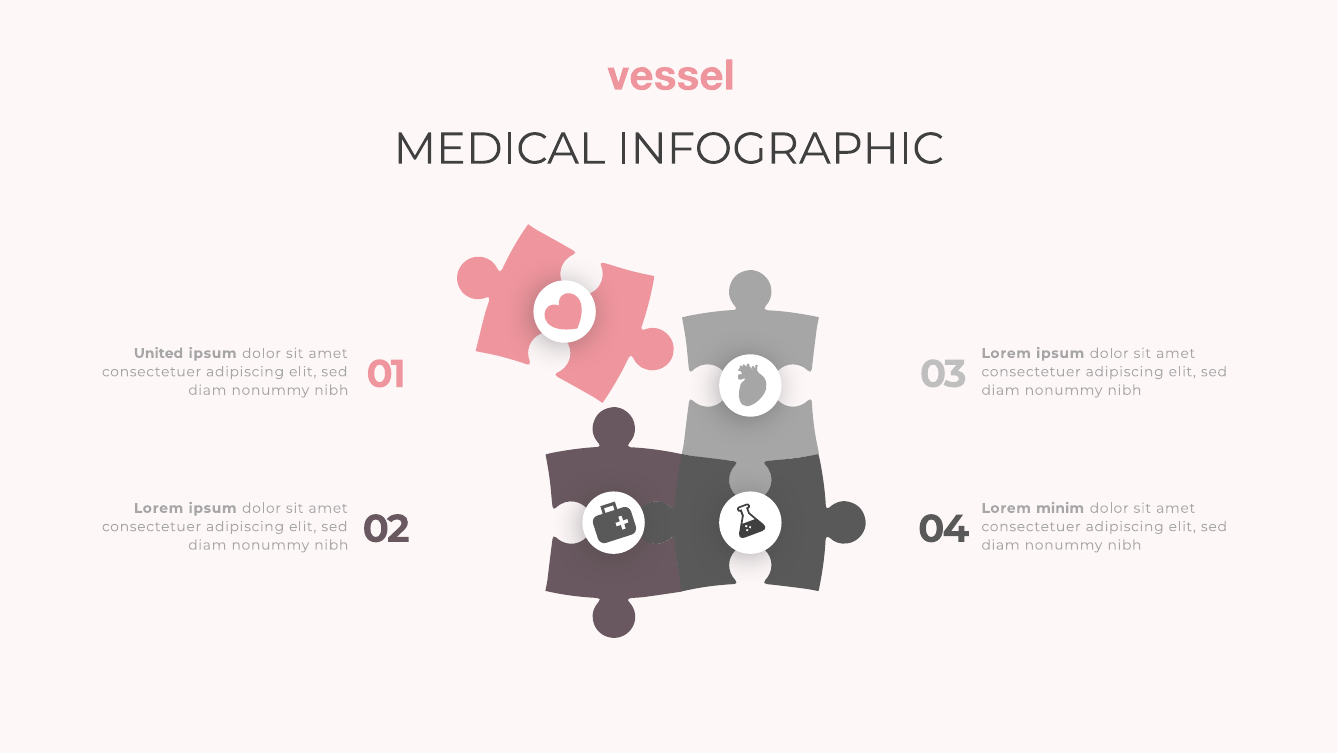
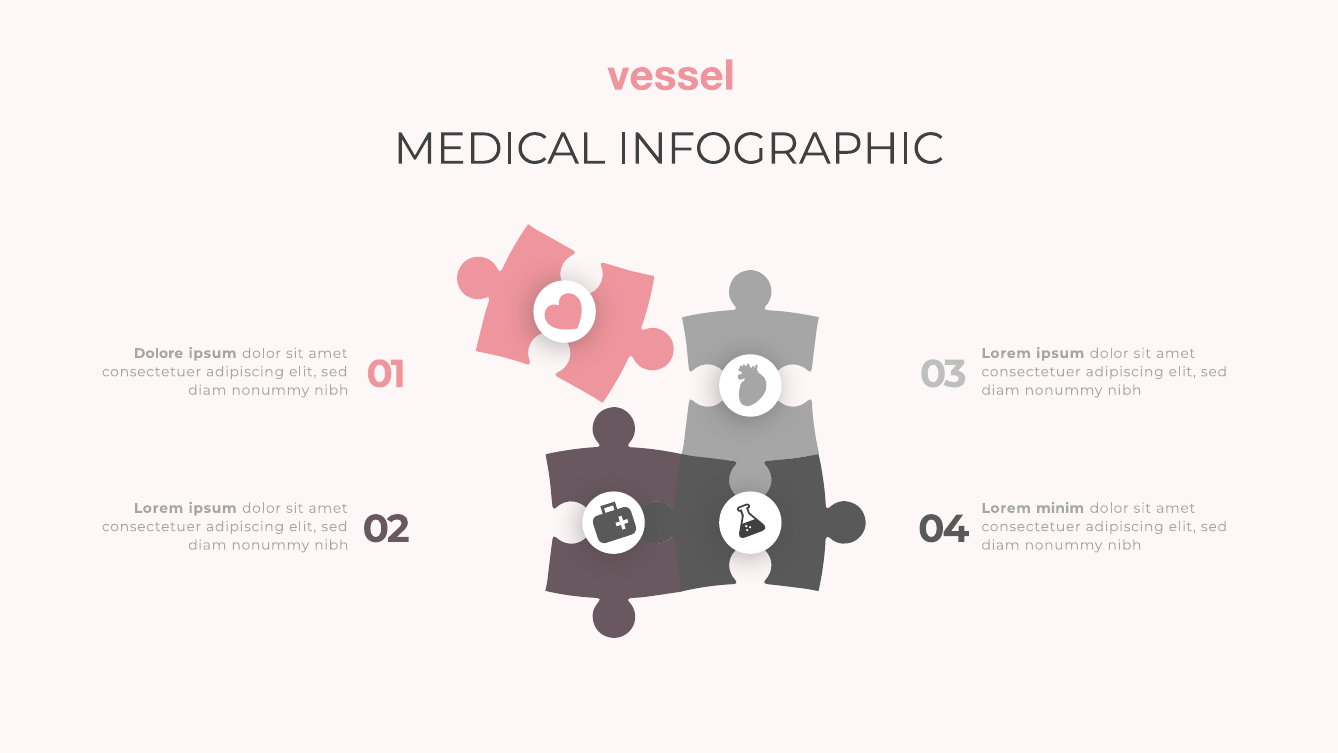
United: United -> Dolore (158, 353)
